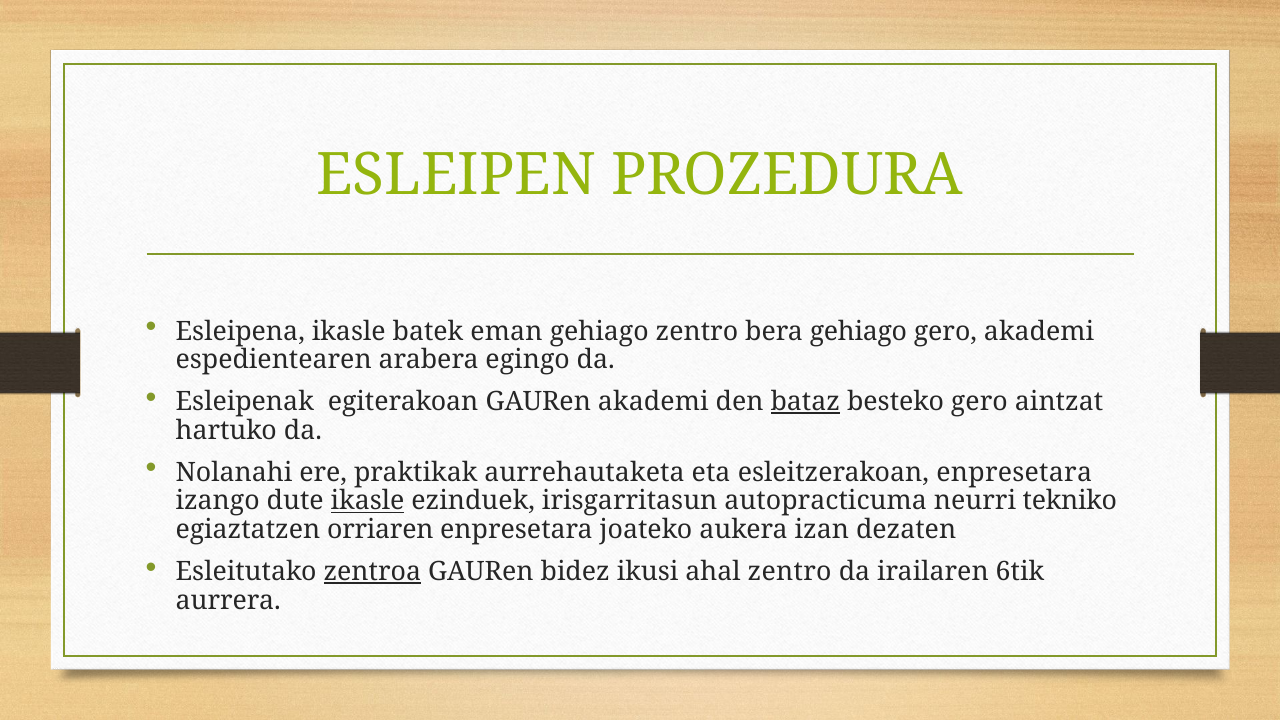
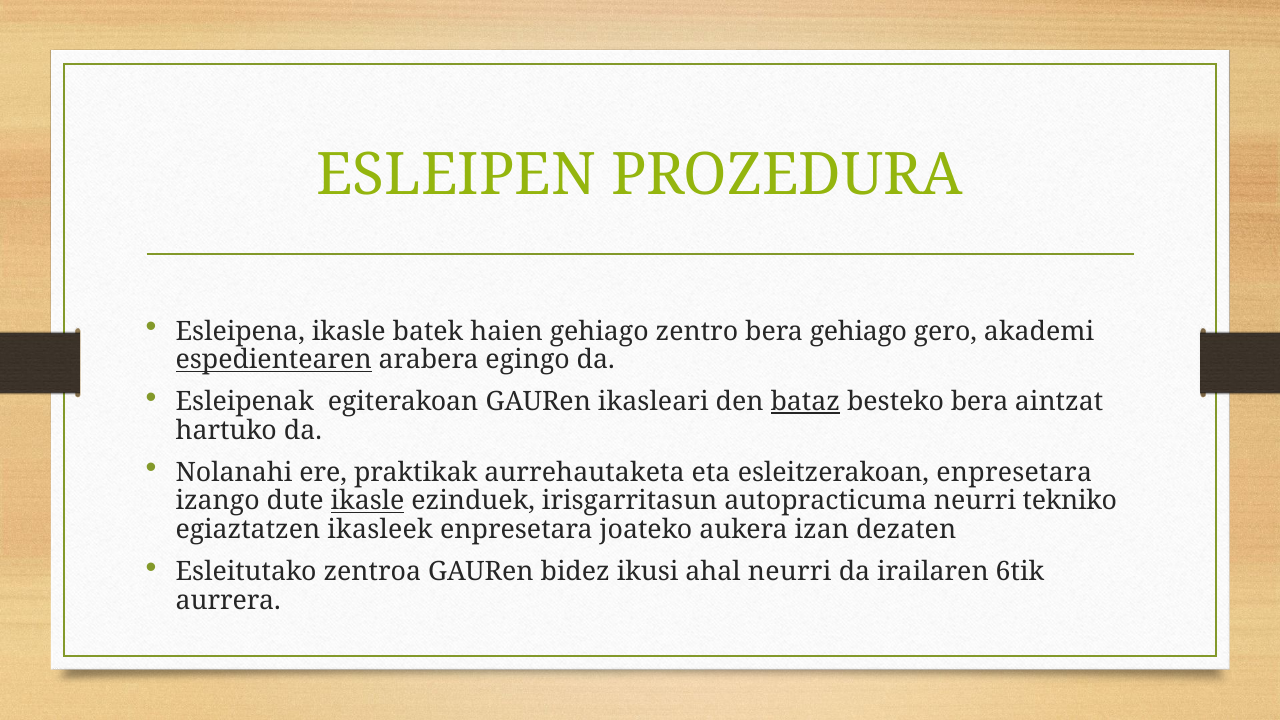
eman: eman -> haien (507, 331)
espedientearen underline: none -> present (274, 360)
GAURen akademi: akademi -> ikasleari (653, 402)
besteko gero: gero -> bera (980, 402)
orriaren: orriaren -> ikasleek (380, 530)
zentroa underline: present -> none (372, 572)
ahal zentro: zentro -> neurri (790, 572)
